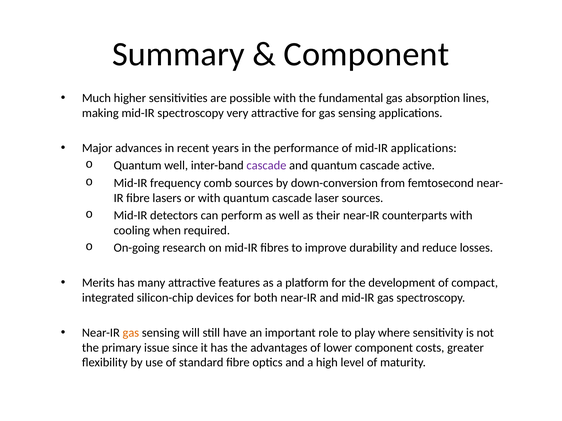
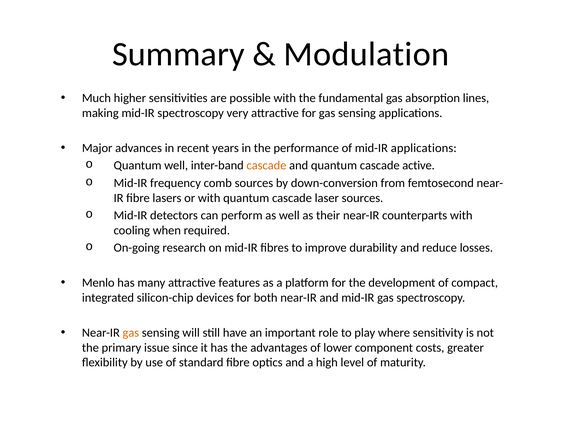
Component: Component -> Modulation (366, 54)
cascade colour: purple -> orange (266, 166)
Merits: Merits -> Menlo (98, 283)
